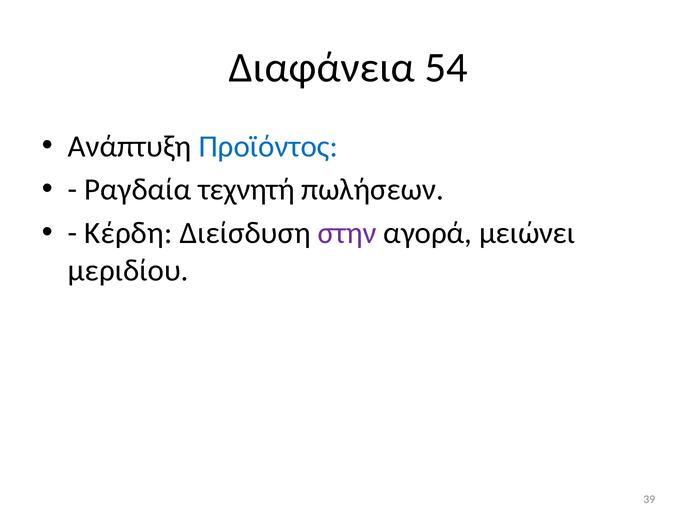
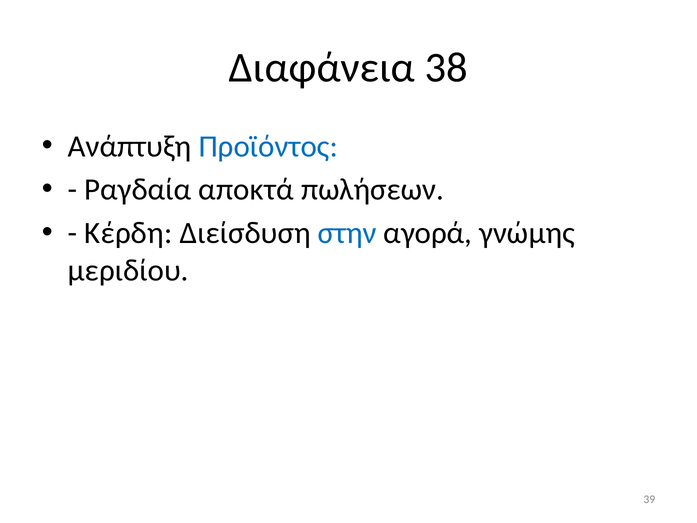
54: 54 -> 38 (446, 67)
τεχνητή: τεχνητή -> αποκτά (246, 190)
στην colour: purple -> blue (347, 233)
μειώνει: μειώνει -> γνώμης (527, 233)
